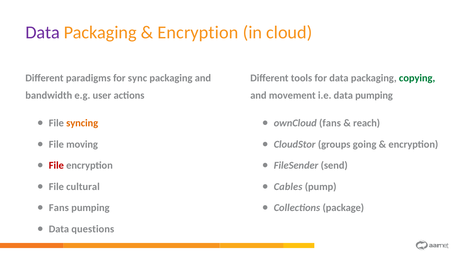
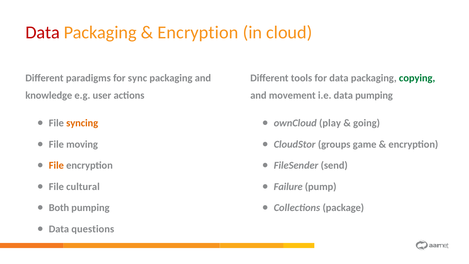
Data colour: purple -> red (43, 32)
bandwidth: bandwidth -> knowledge (49, 95)
ownCloud fans: fans -> play (330, 123)
reach: reach -> going (367, 123)
going: going -> game (365, 144)
File colour: red -> orange (56, 165)
Cables: Cables -> Failure (288, 187)
Fans: Fans -> Both (59, 208)
